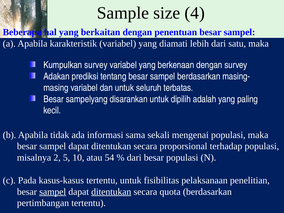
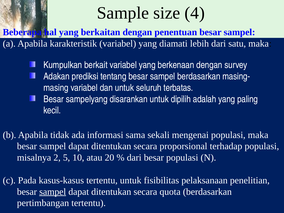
Kumpulkan survey: survey -> berkait (96, 65)
54: 54 -> 20 (109, 158)
ditentukan underline: present -> none (111, 192)
